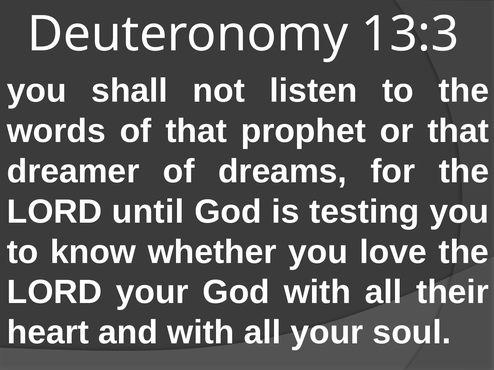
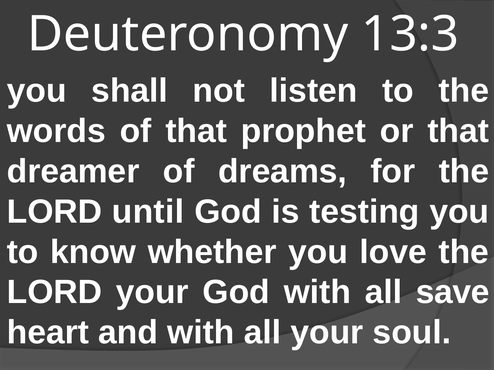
their: their -> save (453, 293)
